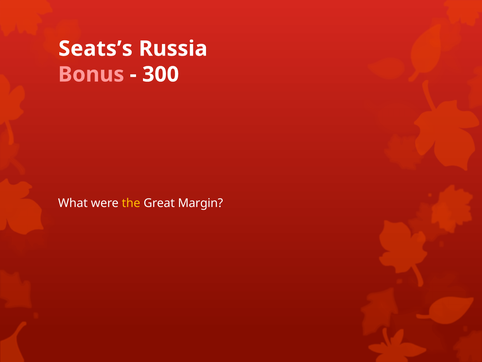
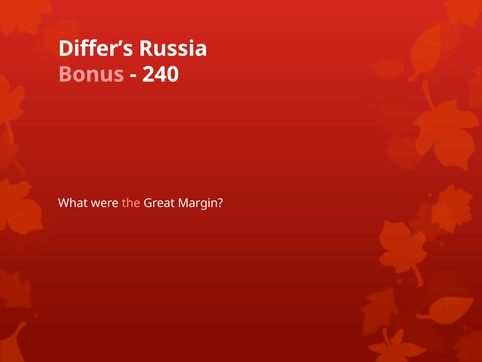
Seats’s: Seats’s -> Differ’s (96, 49)
300: 300 -> 240 (161, 74)
the colour: yellow -> pink (131, 203)
